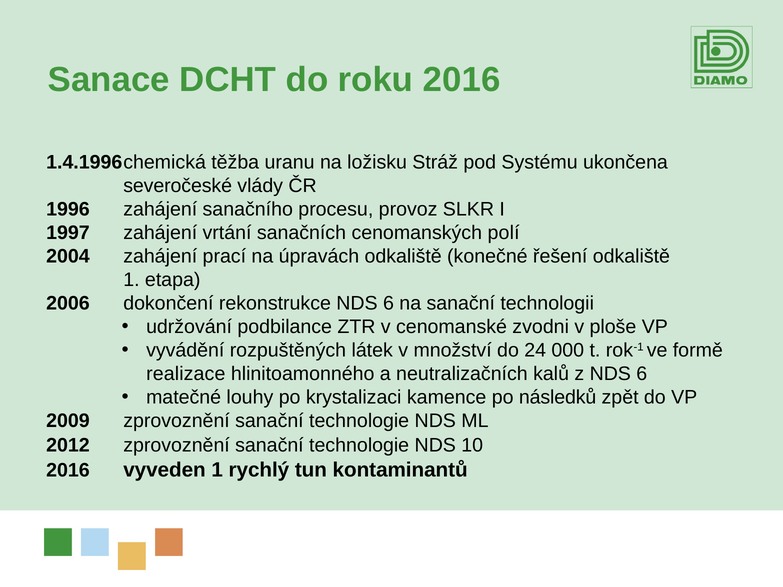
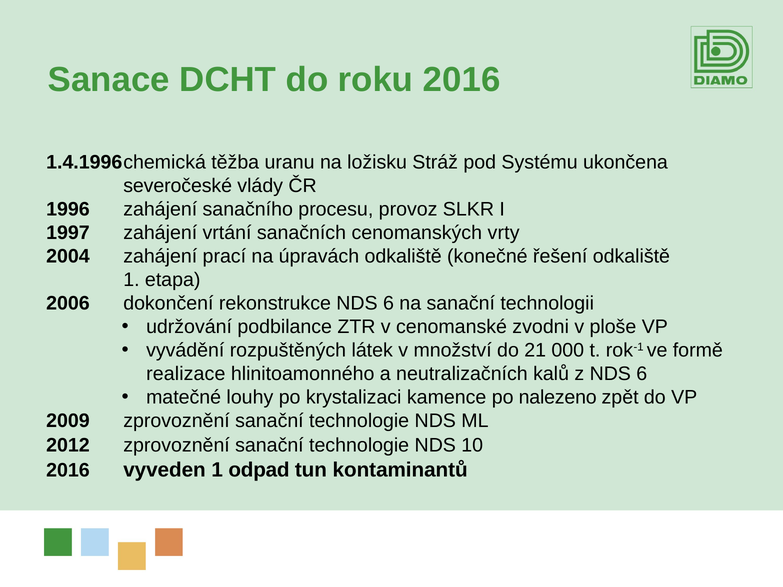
polí: polí -> vrty (504, 233)
24: 24 -> 21 (535, 350)
následků: následků -> nalezeno (558, 397)
rychlý: rychlý -> odpad (259, 470)
